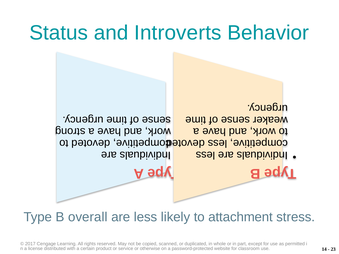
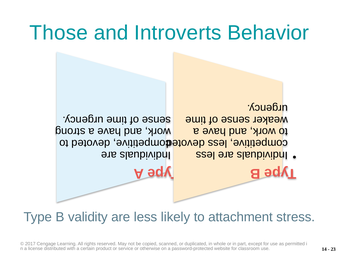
Status: Status -> Those (59, 33)
overall: overall -> validity (88, 217)
